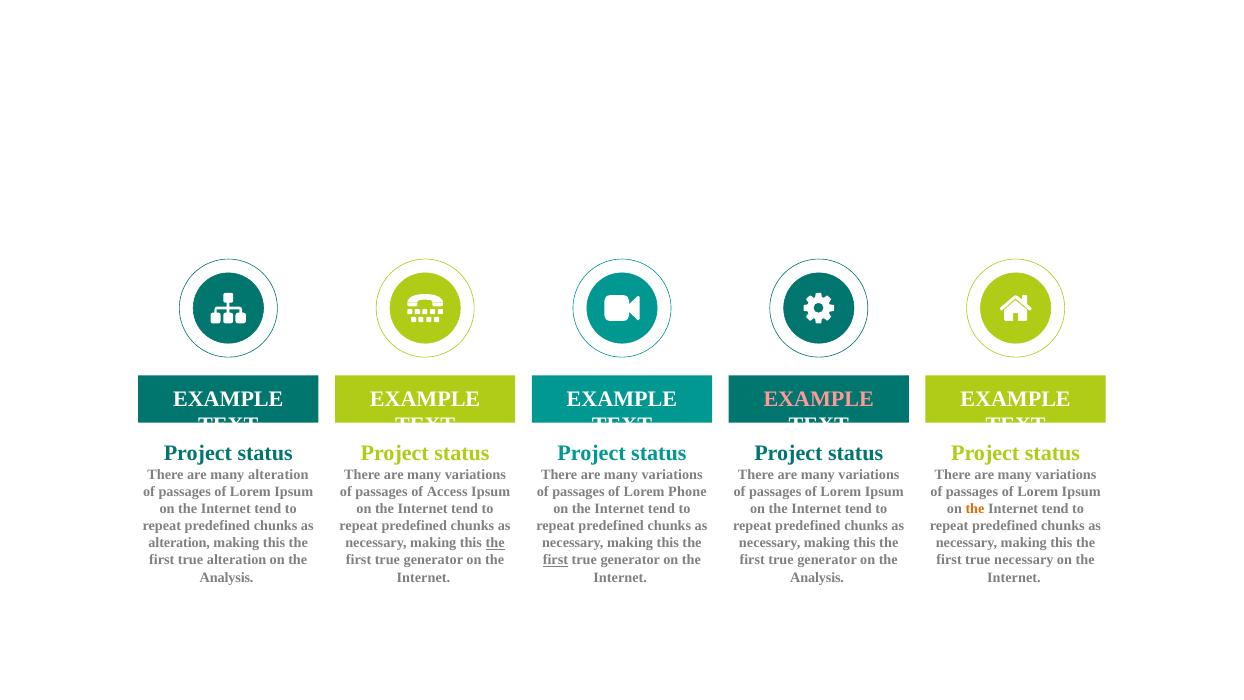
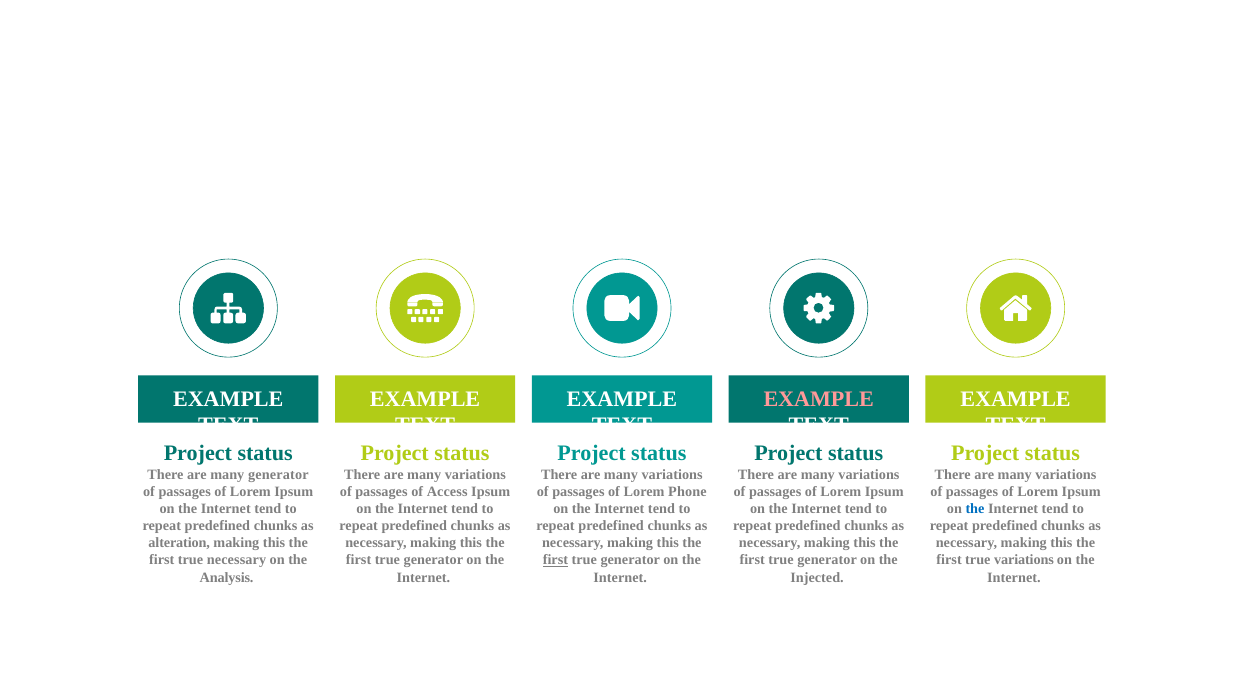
many alteration: alteration -> generator (278, 475)
the colour: orange -> blue (975, 509)
the underline: present -> none (495, 543)
true alteration: alteration -> necessary (237, 560)
true necessary: necessary -> variations (1024, 560)
Analysis: Analysis -> Injected (817, 577)
